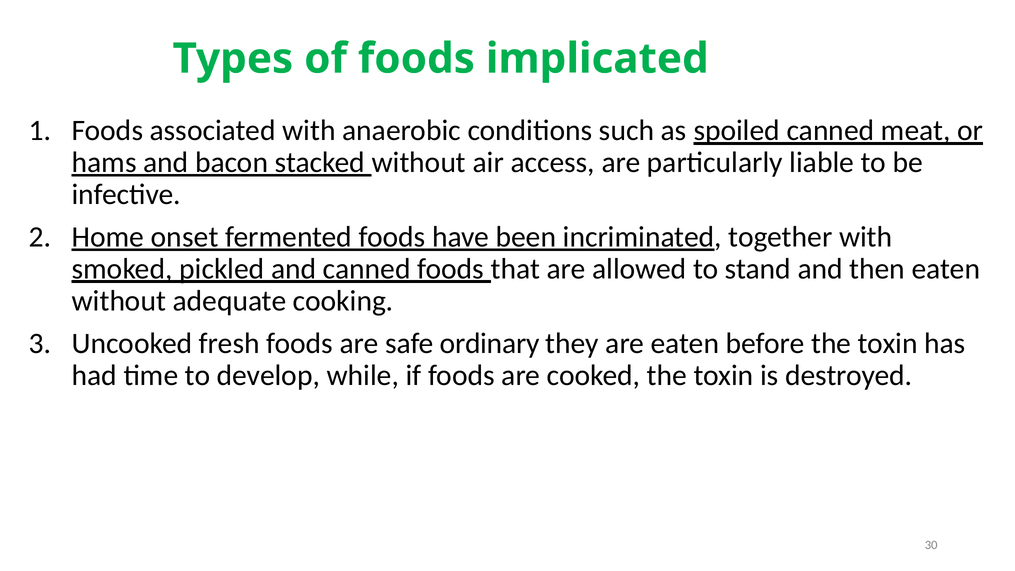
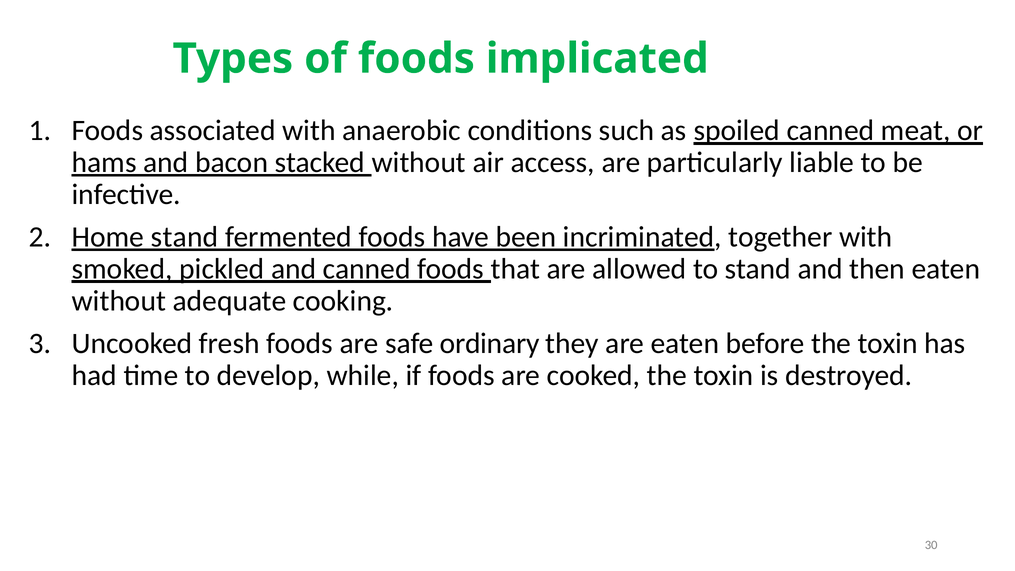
Home onset: onset -> stand (185, 237)
